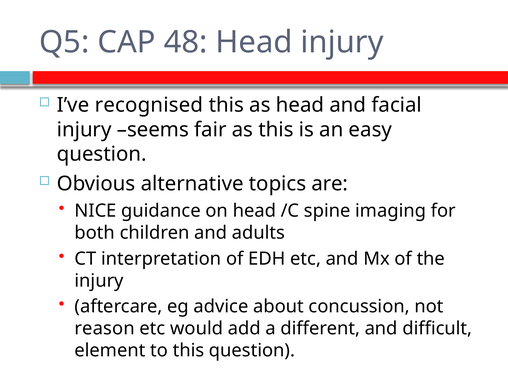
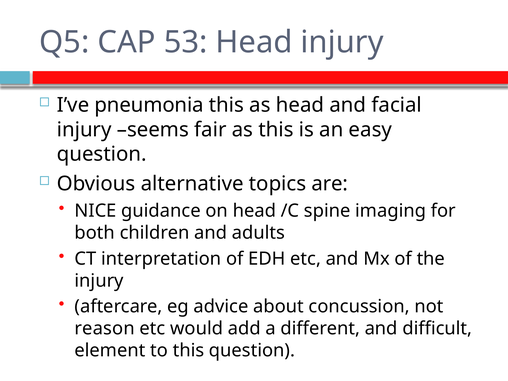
48: 48 -> 53 (186, 42)
recognised: recognised -> pneumonia (149, 105)
